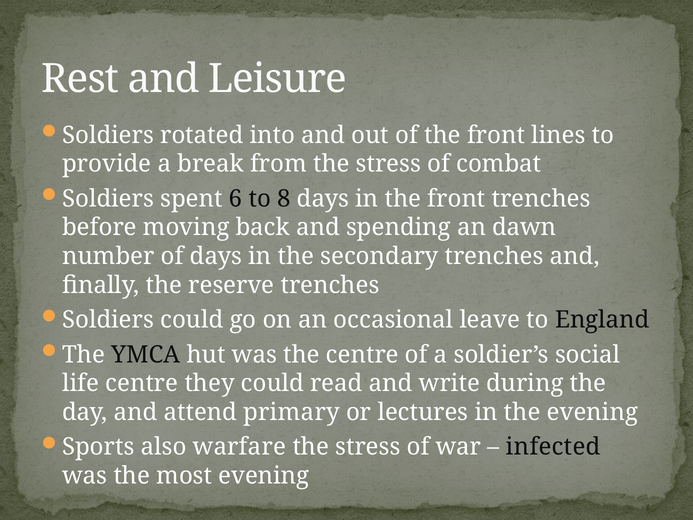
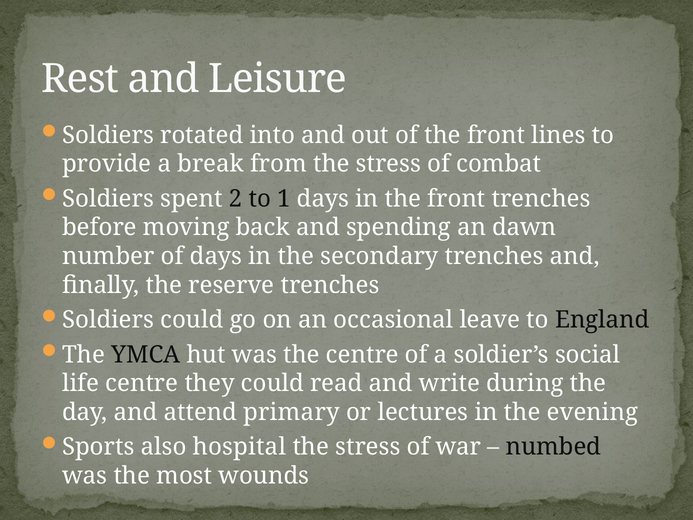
6: 6 -> 2 (236, 199)
8: 8 -> 1 (284, 199)
warfare: warfare -> hospital (239, 447)
infected: infected -> numbed (553, 447)
most evening: evening -> wounds (264, 476)
